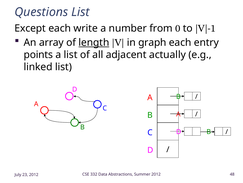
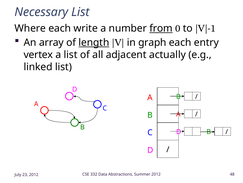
Questions: Questions -> Necessary (41, 12)
Except: Except -> Where (30, 28)
from underline: none -> present (161, 28)
points: points -> vertex (38, 55)
